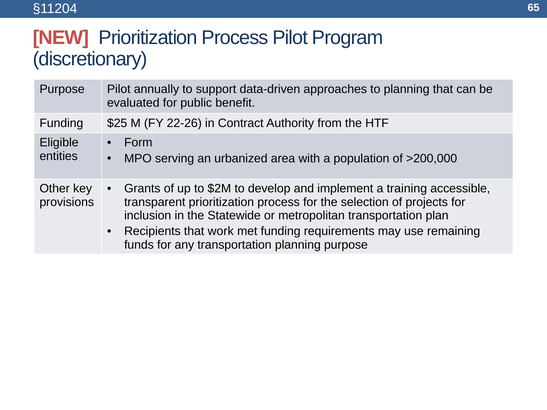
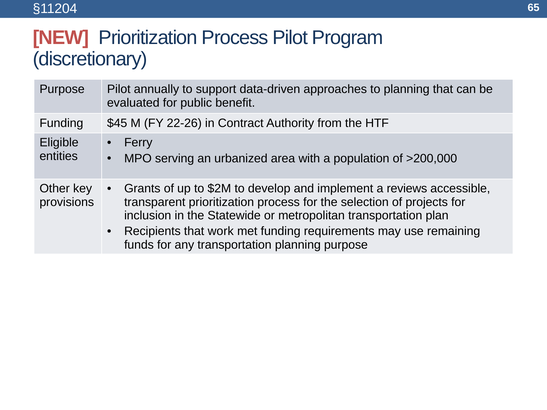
$25: $25 -> $45 (117, 123)
Form: Form -> Ferry (138, 143)
training: training -> reviews (407, 189)
